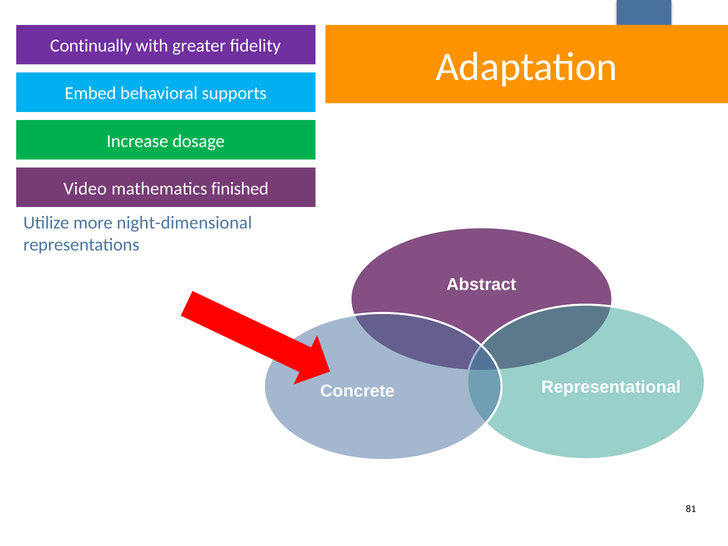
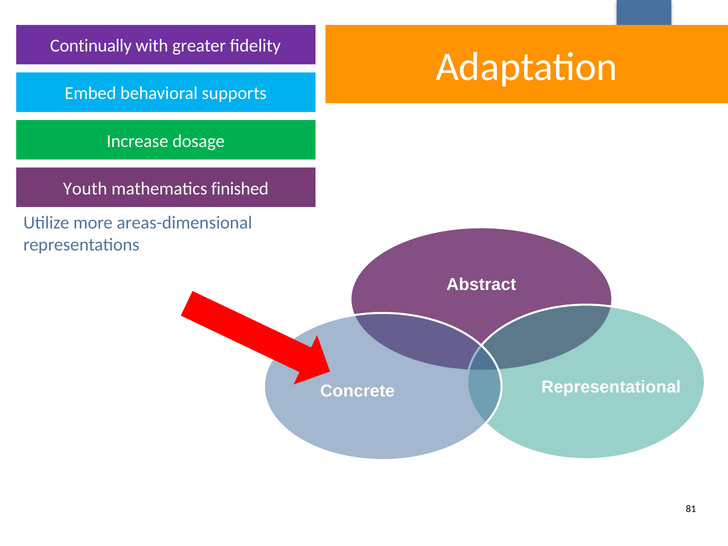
Video: Video -> Youth (85, 189)
night-dimensional: night-dimensional -> areas-dimensional (184, 223)
